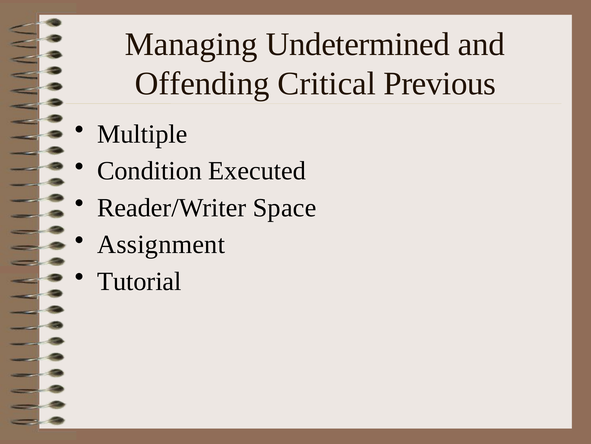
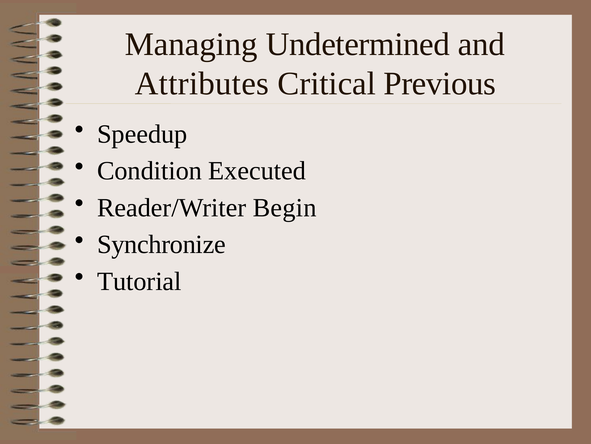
Offending: Offending -> Attributes (202, 84)
Multiple: Multiple -> Speedup (142, 134)
Space: Space -> Begin (285, 207)
Assignment: Assignment -> Synchronize (161, 244)
